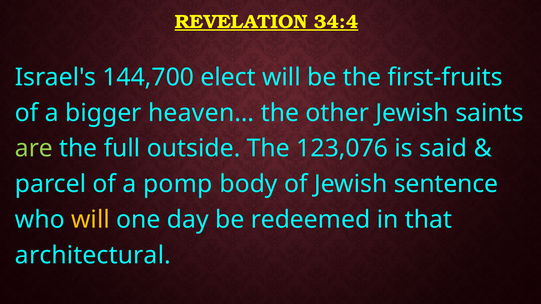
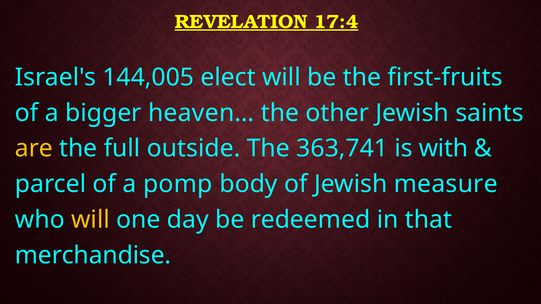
34:4: 34:4 -> 17:4 (336, 22)
144,700: 144,700 -> 144,005 (148, 77)
are colour: light green -> yellow (34, 149)
123,076: 123,076 -> 363,741 (342, 149)
said: said -> with (443, 149)
sentence: sentence -> measure (446, 184)
architectural: architectural -> merchandise (93, 256)
